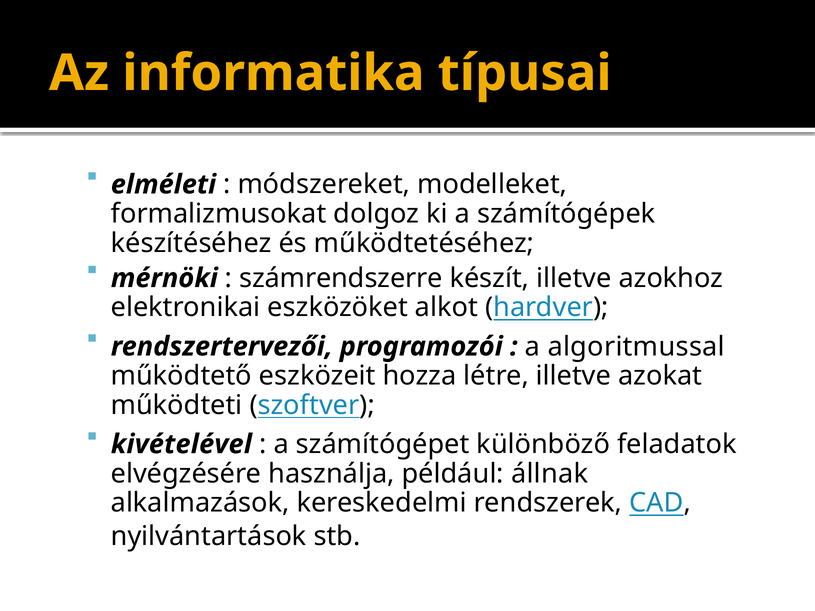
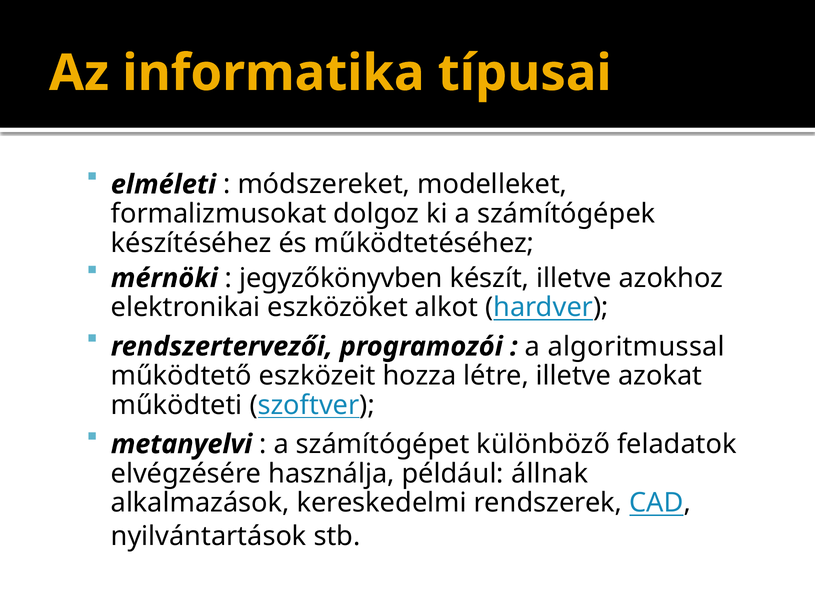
számrendszerre: számrendszerre -> jegyzőkönyvben (341, 278)
kivételével: kivételével -> metanyelvi (182, 444)
